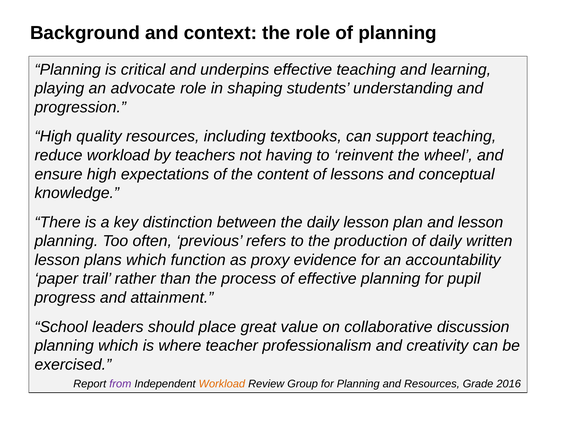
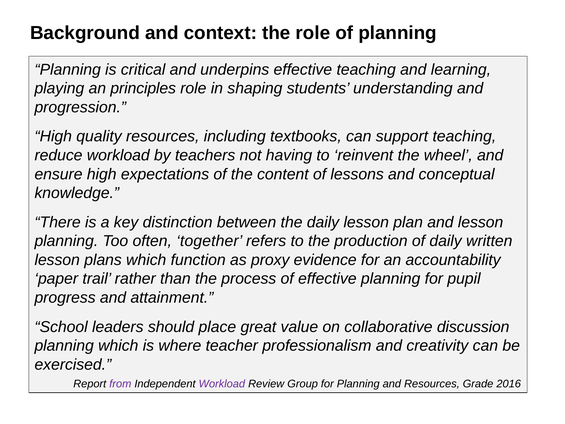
advocate: advocate -> principles (143, 88)
previous: previous -> together (209, 241)
Workload colour: orange -> purple (222, 384)
